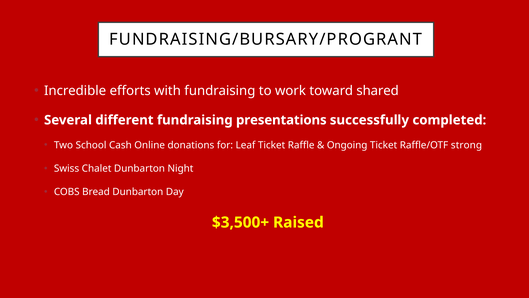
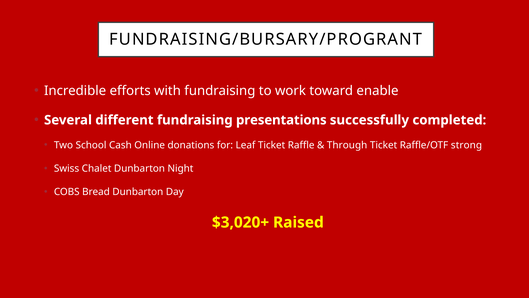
shared: shared -> enable (378, 91)
Ongoing: Ongoing -> Through (347, 145)
$3,500+: $3,500+ -> $3,020+ (241, 222)
